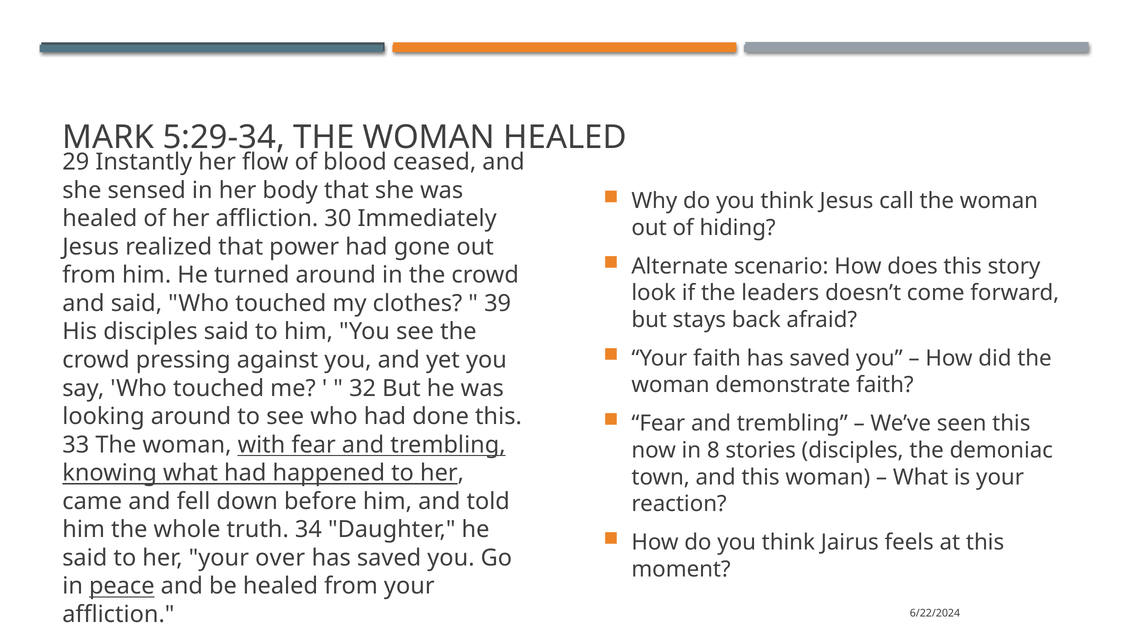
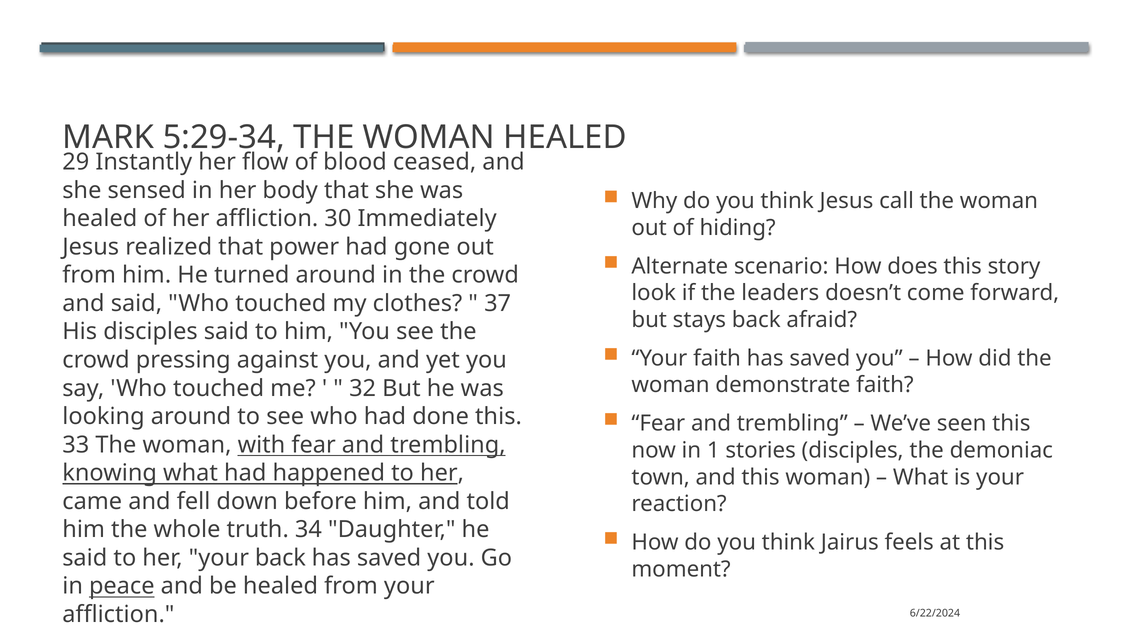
39: 39 -> 37 (498, 303)
8: 8 -> 1 (713, 450)
your over: over -> back (280, 558)
